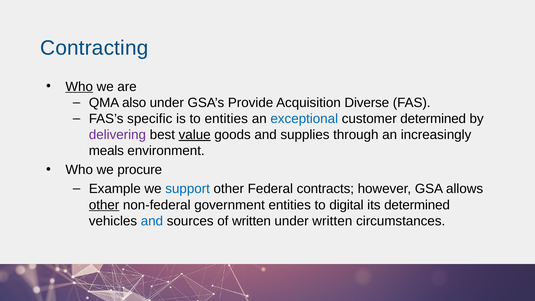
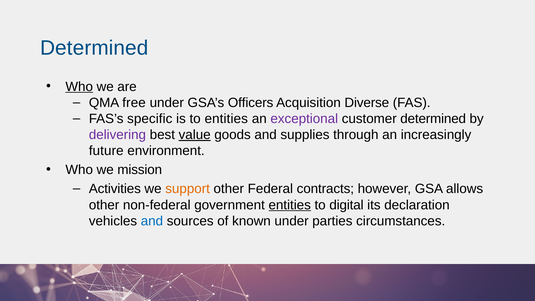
Contracting: Contracting -> Determined (94, 48)
also: also -> free (134, 103)
Provide: Provide -> Officers (251, 103)
exceptional colour: blue -> purple (304, 119)
meals: meals -> future (106, 151)
procure: procure -> mission (140, 170)
Example: Example -> Activities (115, 189)
support colour: blue -> orange (188, 189)
other underline: present -> none (104, 205)
entities underline: none -> present (290, 205)
its determined: determined -> declaration (417, 205)
of written: written -> known (251, 221)
under written: written -> parties (332, 221)
